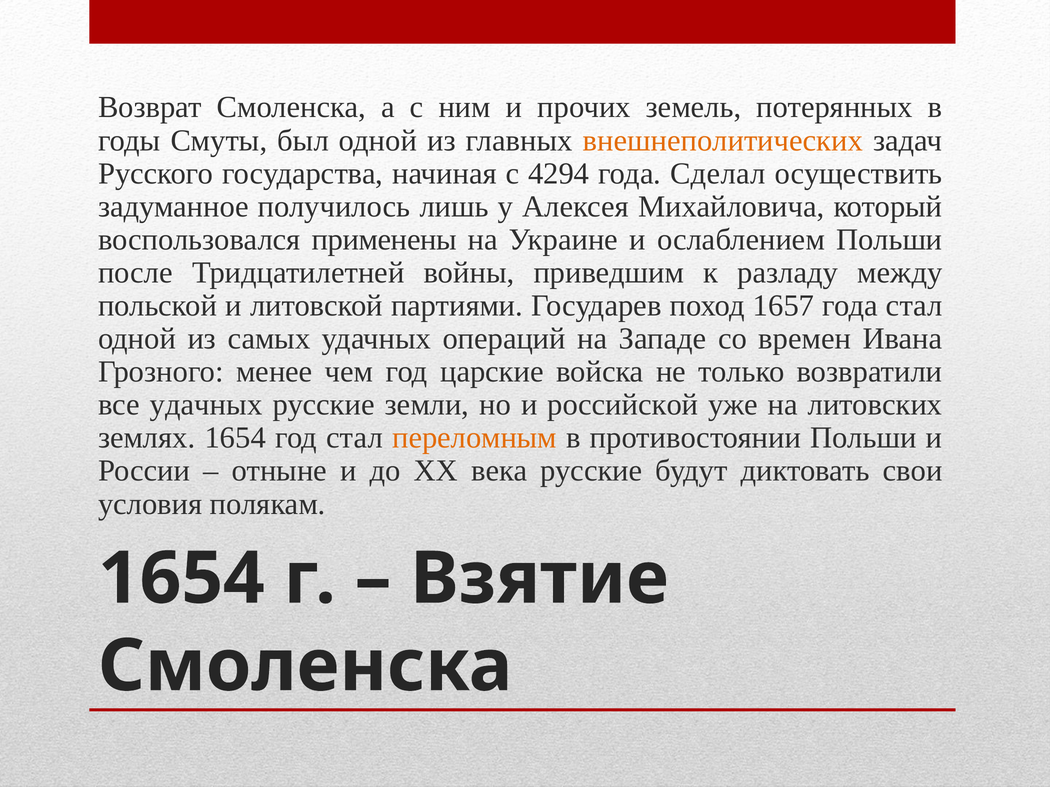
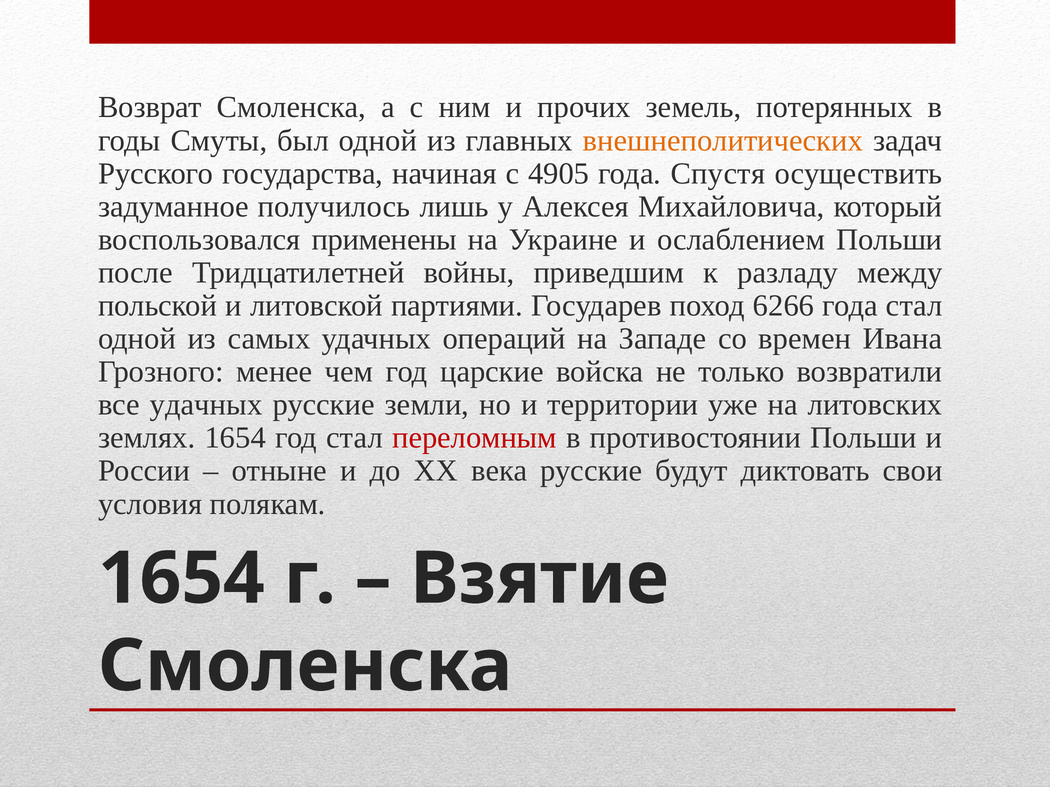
4294: 4294 -> 4905 (559, 174)
Сделал: Сделал -> Спустя (718, 174)
1657: 1657 -> 6266 (784, 306)
российской: российской -> территории (623, 405)
переломным colour: orange -> red (475, 438)
